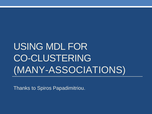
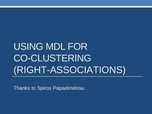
MANY-ASSOCIATIONS: MANY-ASSOCIATIONS -> RIGHT-ASSOCIATIONS (70, 70)
